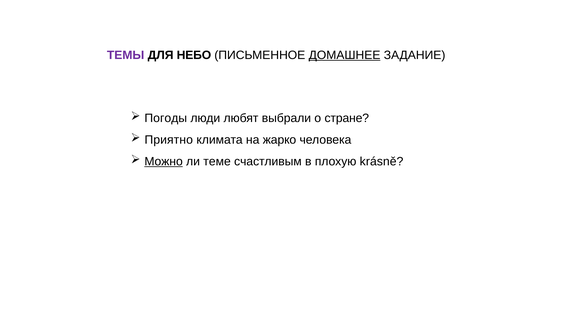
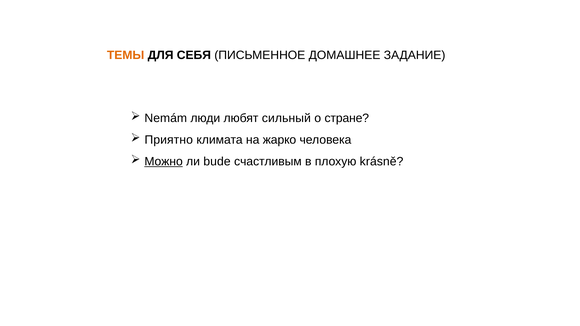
ТЕМЫ colour: purple -> orange (126, 55)
НЕБО: НЕБО -> СЕБЯ (194, 55)
ДОМАШНЕЕ underline: present -> none (345, 55)
Погоды: Погоды -> Nemám (166, 118)
выбрали: выбрали -> сильный (286, 118)
теме: теме -> bude (217, 162)
